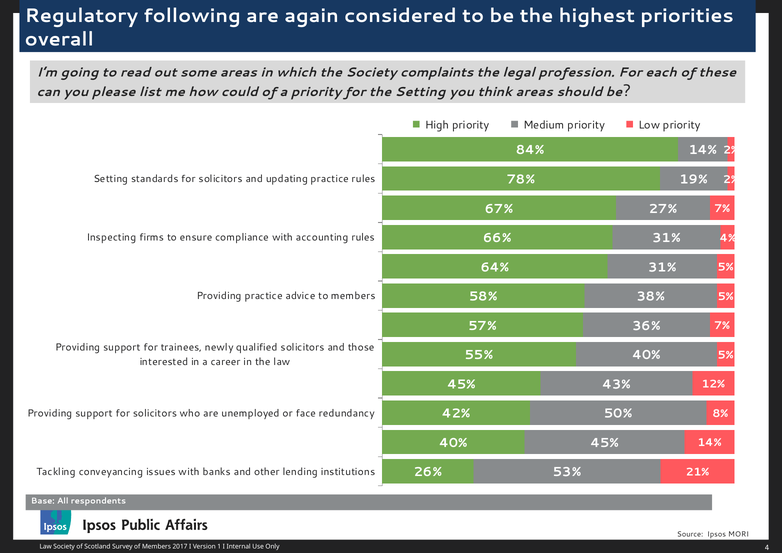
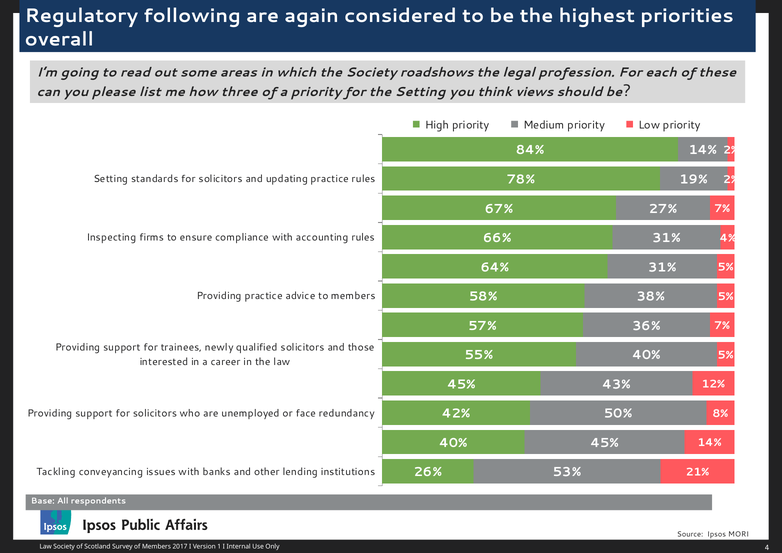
complaints: complaints -> roadshows (437, 73)
could: could -> three (239, 92)
think areas: areas -> views (534, 92)
